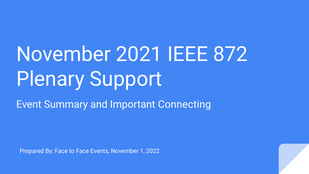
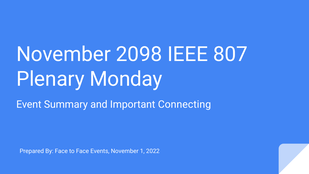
2021: 2021 -> 2098 (139, 54)
872: 872 -> 807 (230, 54)
Support: Support -> Monday (126, 79)
